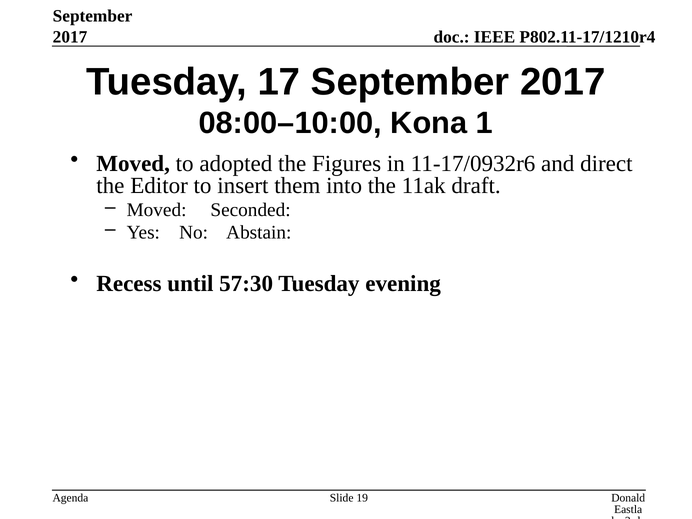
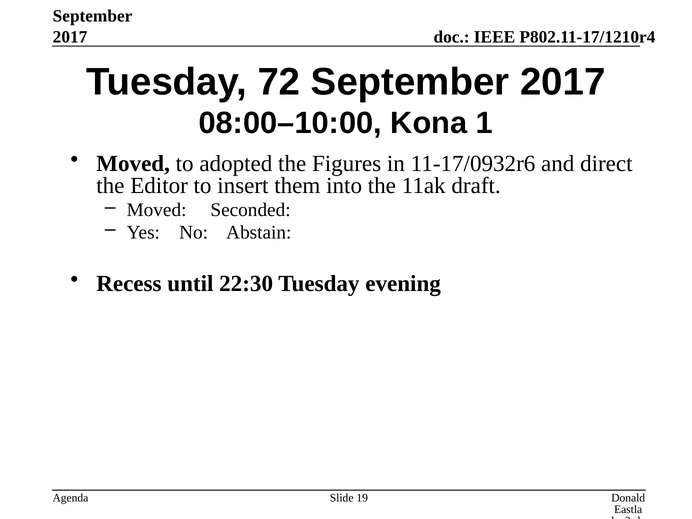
17: 17 -> 72 (279, 82)
57:30: 57:30 -> 22:30 (246, 284)
